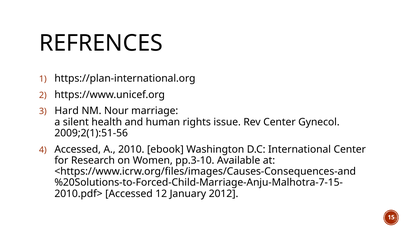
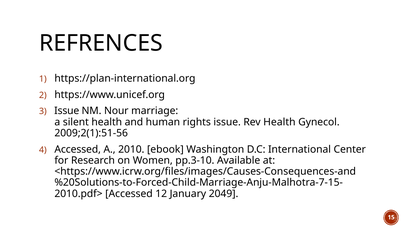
Hard: Hard -> Issue (67, 111)
Rev Center: Center -> Health (279, 122)
2012: 2012 -> 2049 (224, 193)
